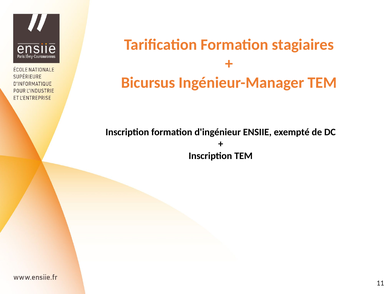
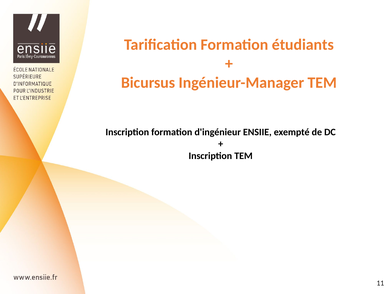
stagiaires: stagiaires -> étudiants (303, 45)
